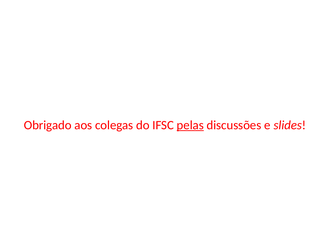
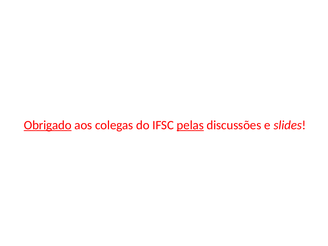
Obrigado underline: none -> present (48, 125)
